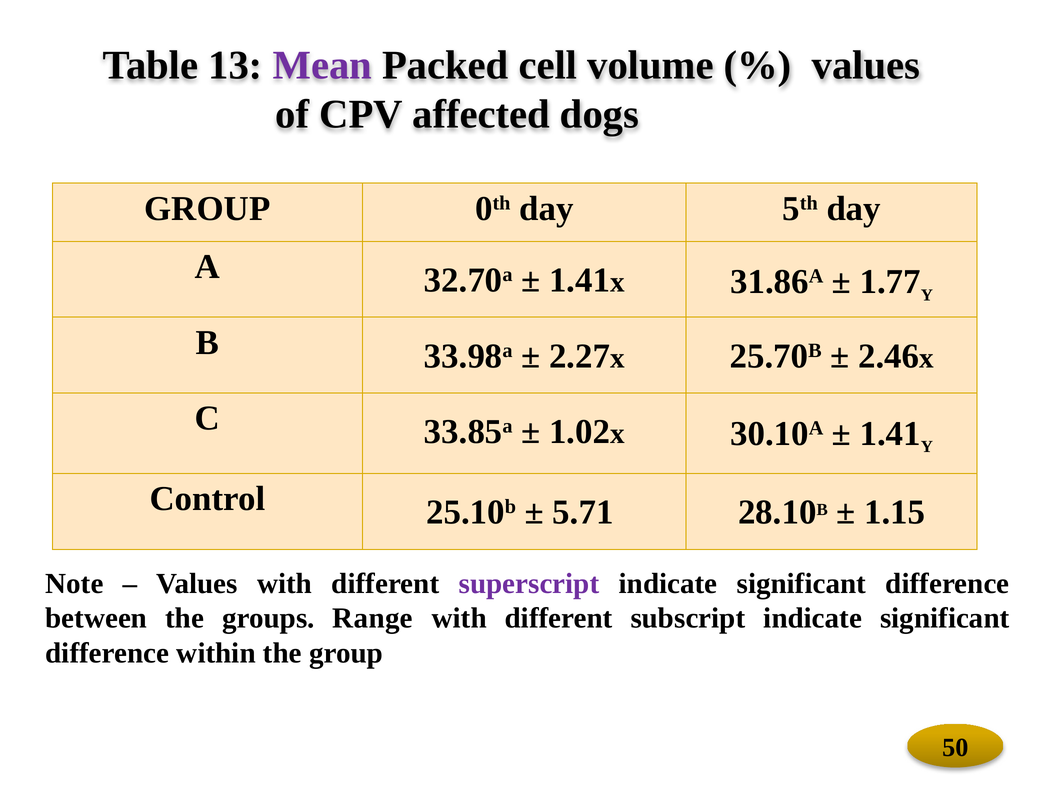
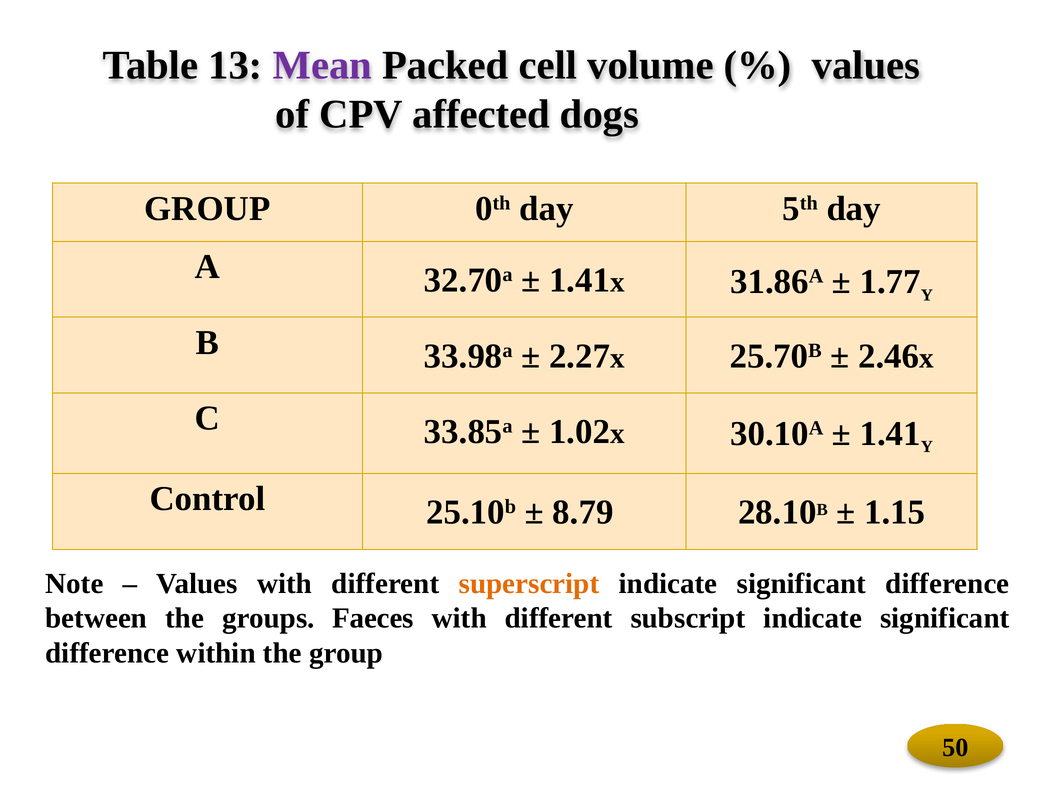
5.71: 5.71 -> 8.79 (583, 513)
superscript colour: purple -> orange (529, 584)
Range: Range -> Faeces (373, 619)
